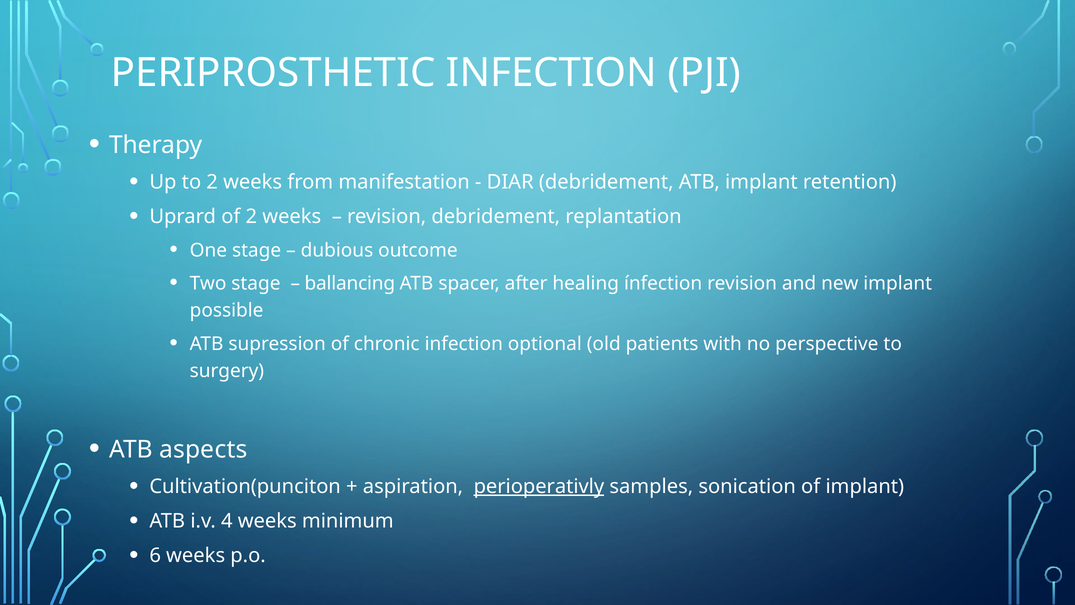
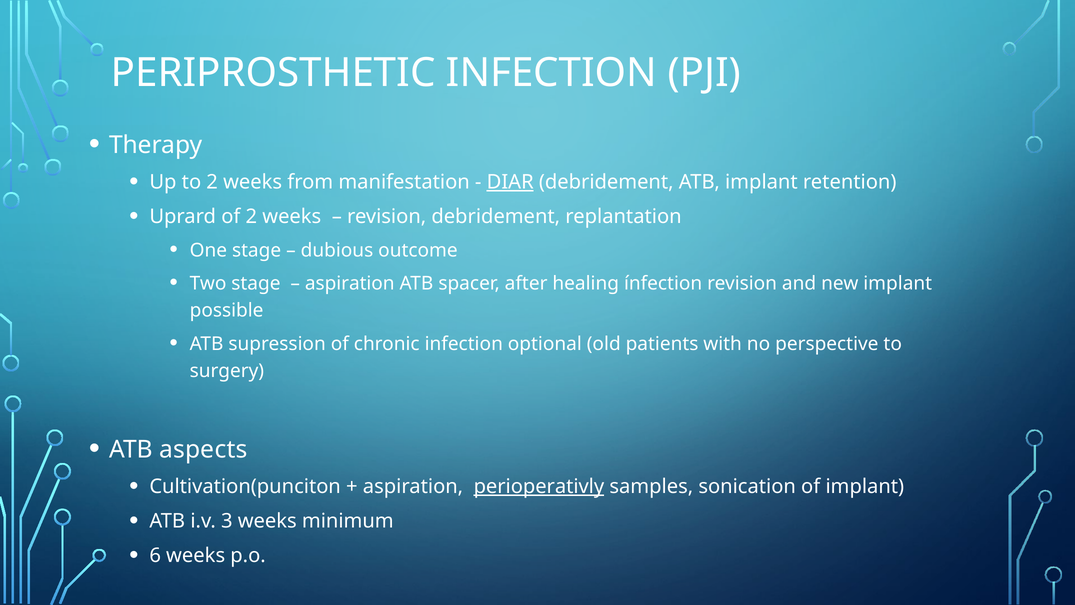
DIAR underline: none -> present (510, 182)
ballancing: ballancing -> aspiration (350, 283)
4: 4 -> 3 (227, 521)
